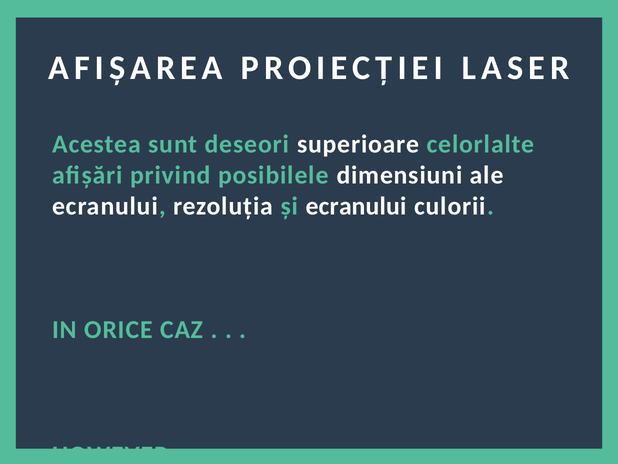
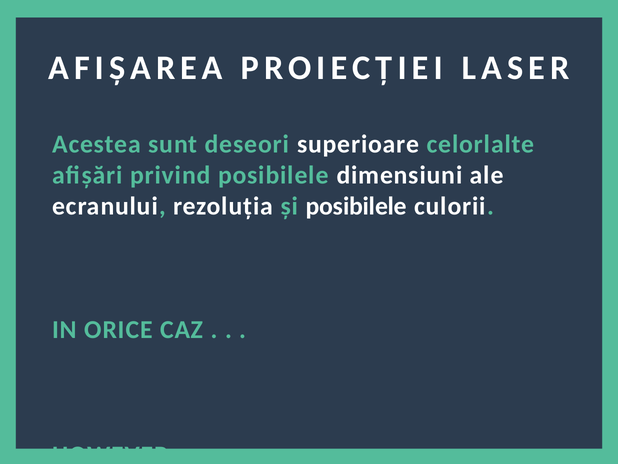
și ecranului: ecranului -> posibilele (356, 206)
